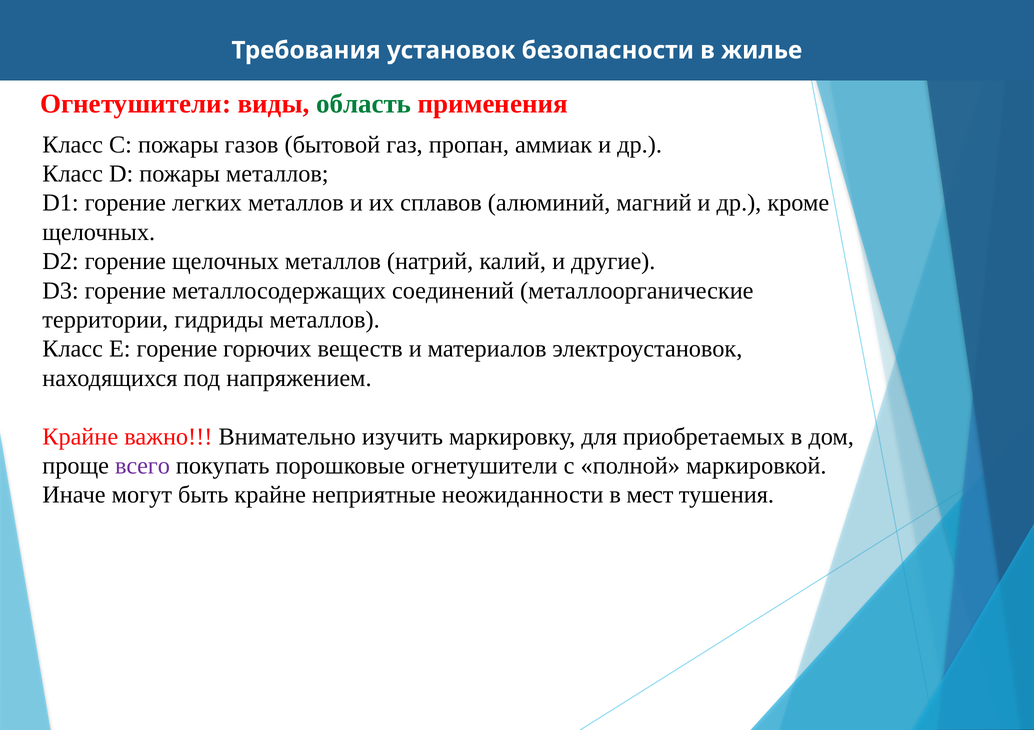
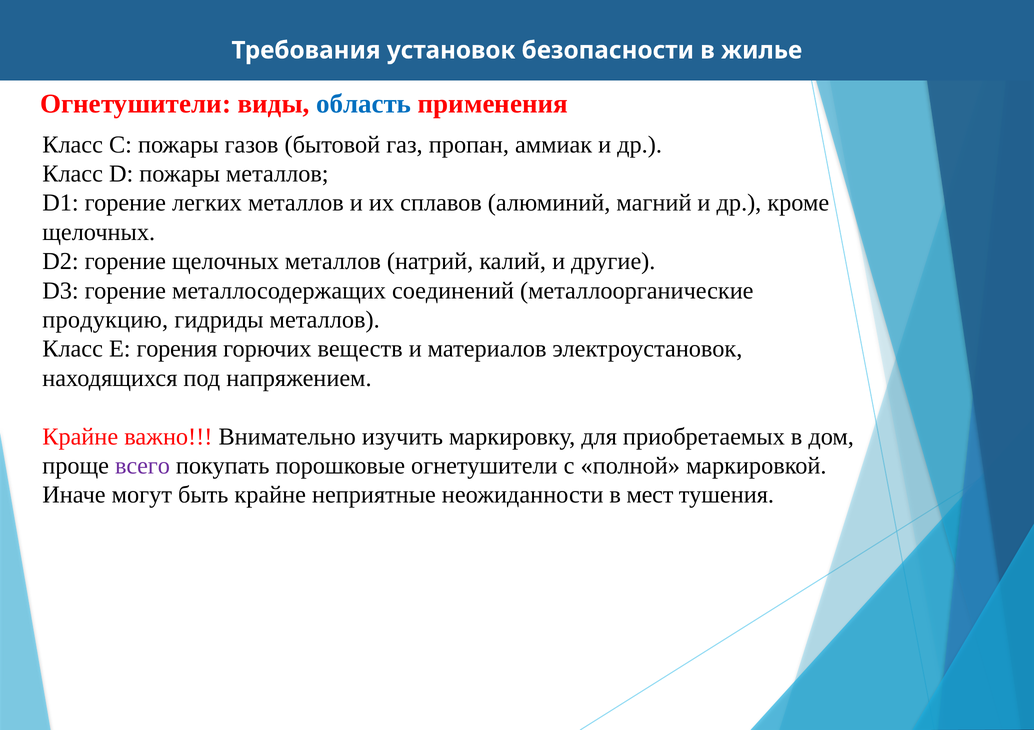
область colour: green -> blue (364, 104)
территории: территории -> продукцию (105, 320)
E горение: горение -> горения (177, 349)
